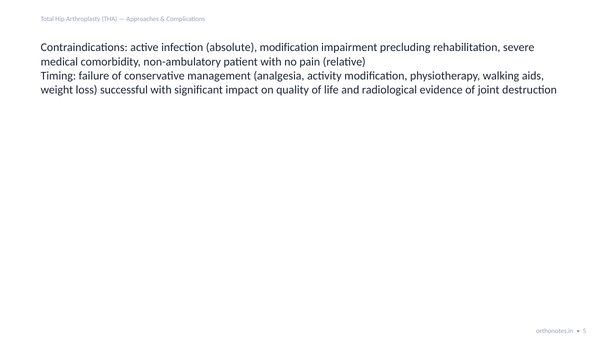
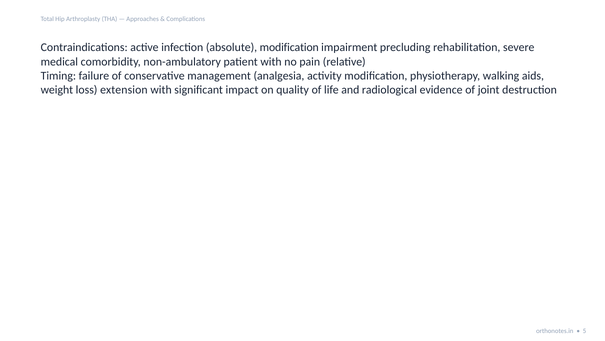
successful: successful -> extension (124, 90)
